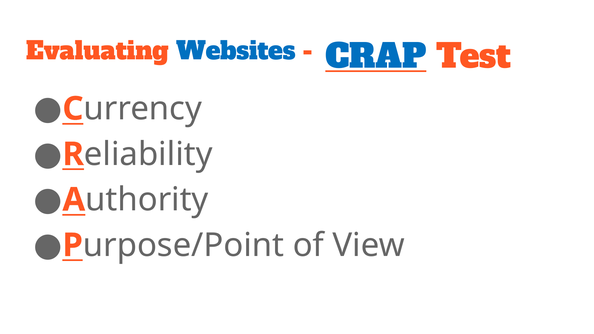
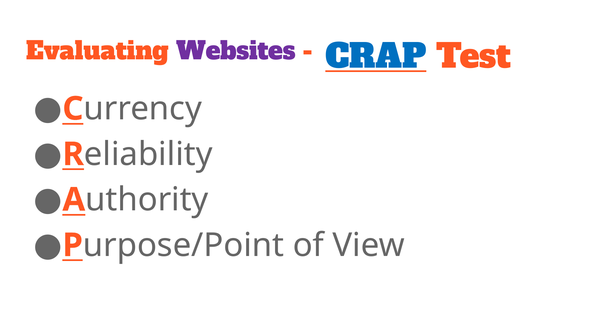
Websites colour: blue -> purple (236, 51)
